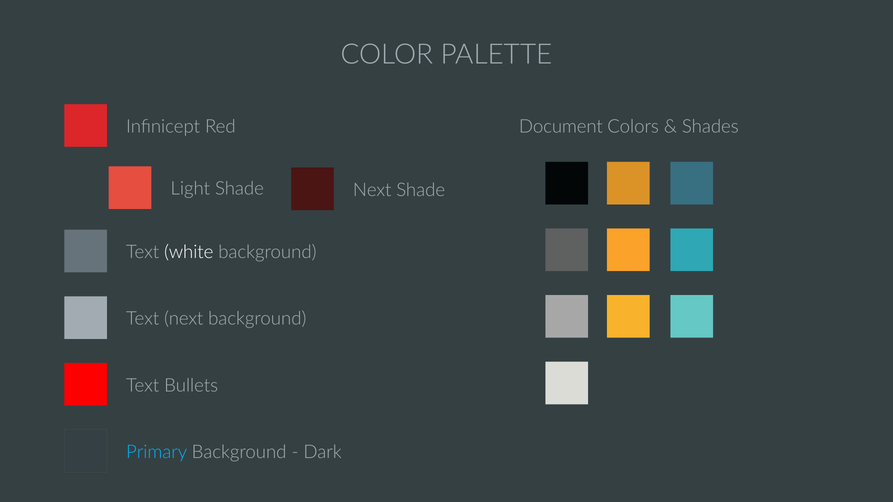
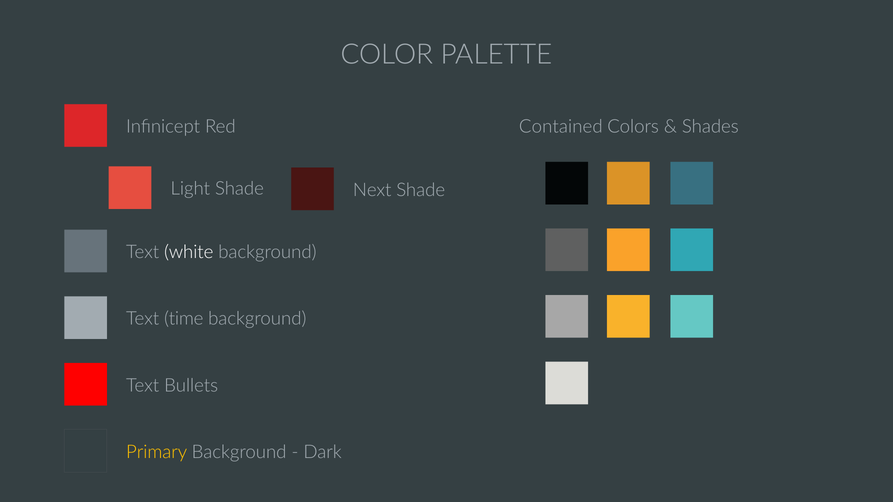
Document: Document -> Contained (561, 127)
Text next: next -> time (184, 319)
Primary colour: light blue -> yellow (157, 452)
